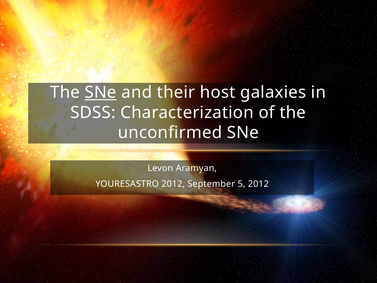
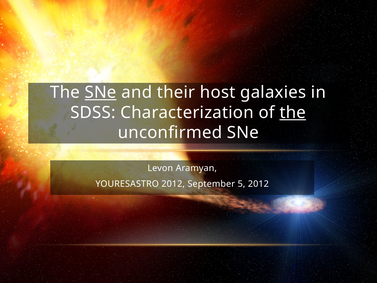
the underline: none -> present (293, 112)
